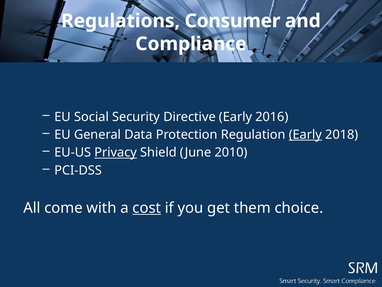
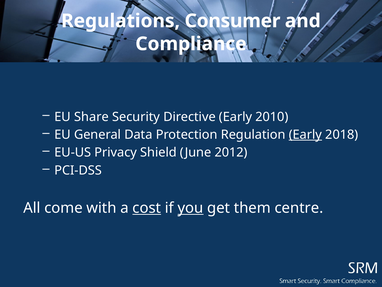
Social: Social -> Share (91, 117)
2016: 2016 -> 2010 (272, 117)
Privacy underline: present -> none (116, 152)
2010: 2010 -> 2012 (231, 152)
you underline: none -> present (191, 208)
choice: choice -> centre (299, 208)
